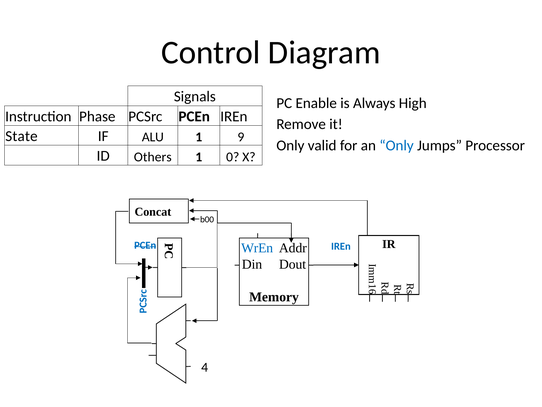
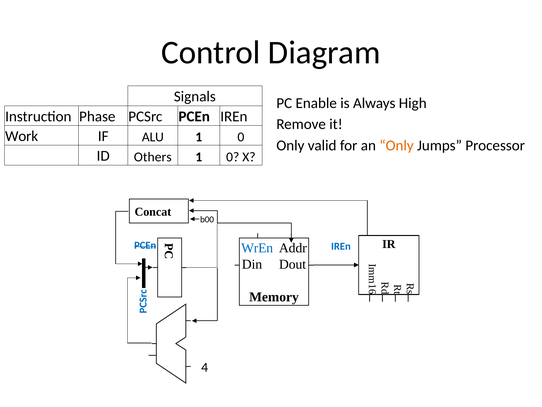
State: State -> Work (22, 136)
ALU 1 9: 9 -> 0 (241, 137)
Only colour: blue -> orange (397, 145)
